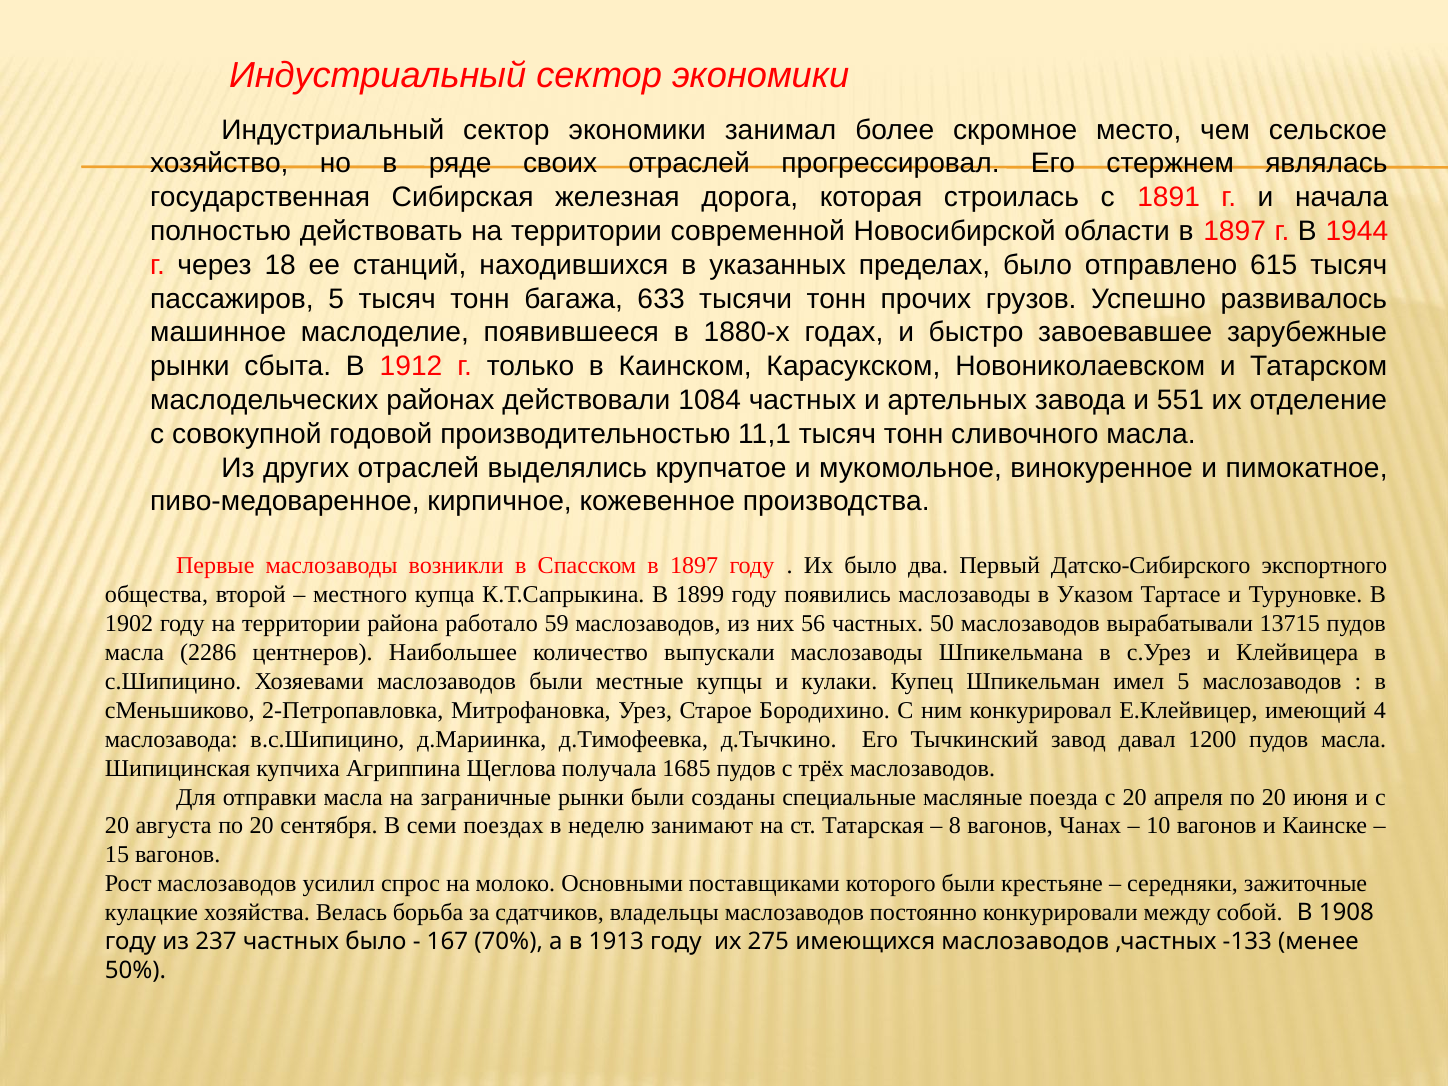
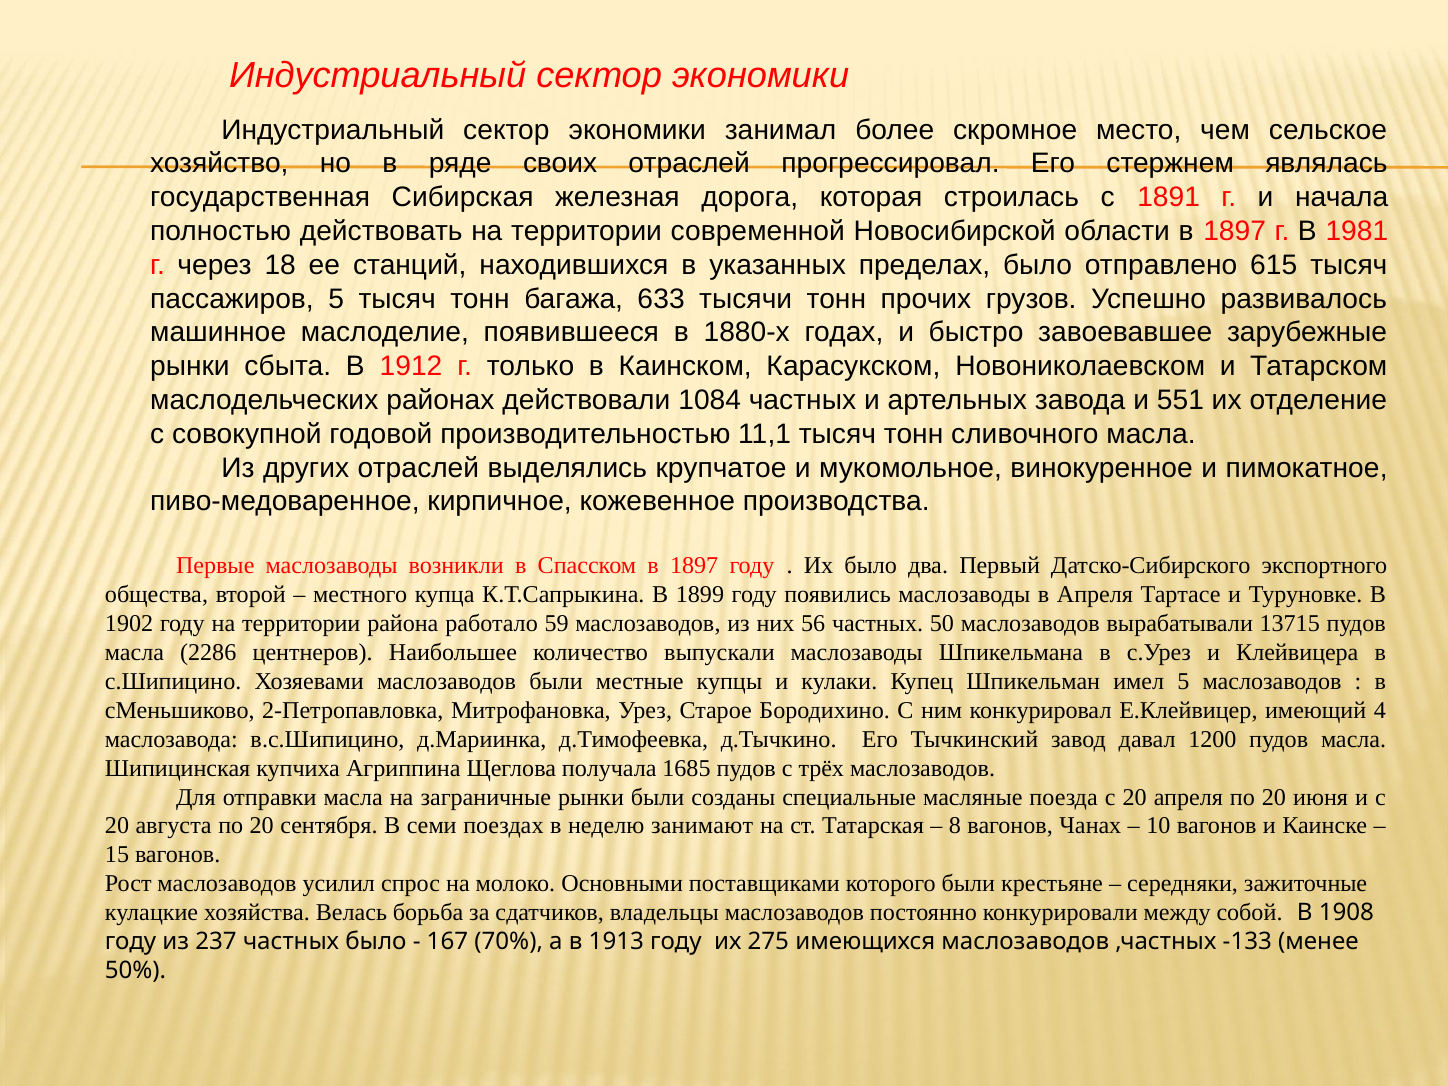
1944: 1944 -> 1981 (1357, 231)
в Указом: Указом -> Апреля (1095, 594)
